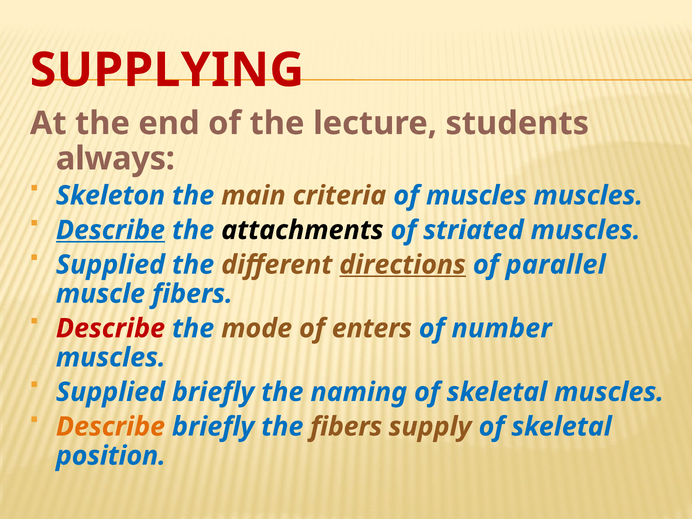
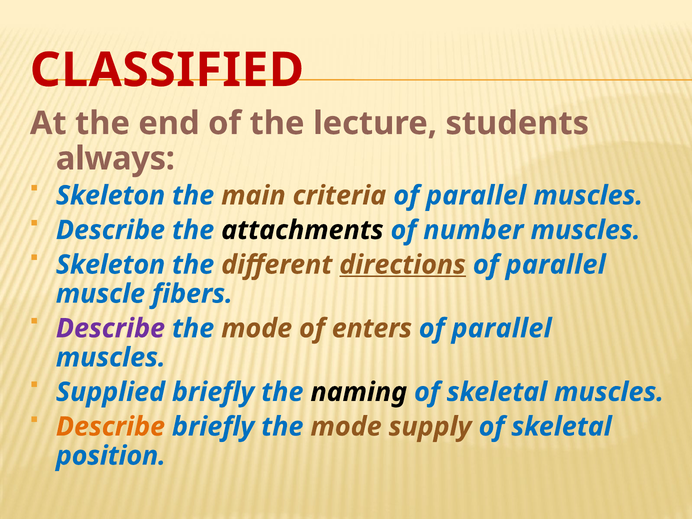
SUPPLYING: SUPPLYING -> CLASSIFIED (167, 70)
criteria of muscles: muscles -> parallel (476, 196)
Describe underline: present -> none (110, 230)
striated: striated -> number (473, 230)
Supplied: Supplied -> Skeleton (111, 265)
Describe colour: red -> purple (110, 328)
number: number -> parallel (502, 328)
naming colour: blue -> black (359, 392)
briefly the fibers: fibers -> mode (346, 427)
